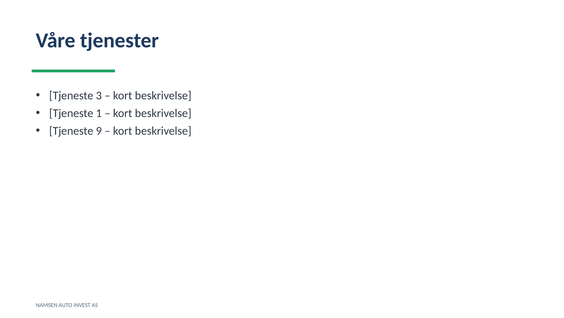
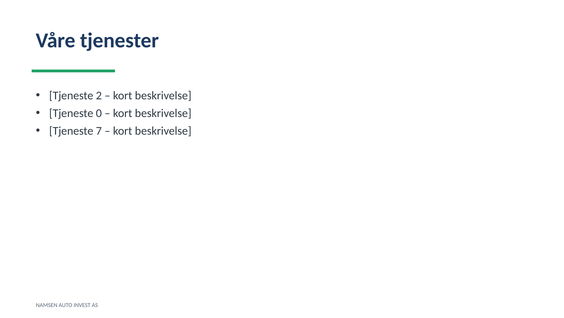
3: 3 -> 2 (99, 96)
1: 1 -> 0 (99, 113)
9: 9 -> 7 (99, 131)
